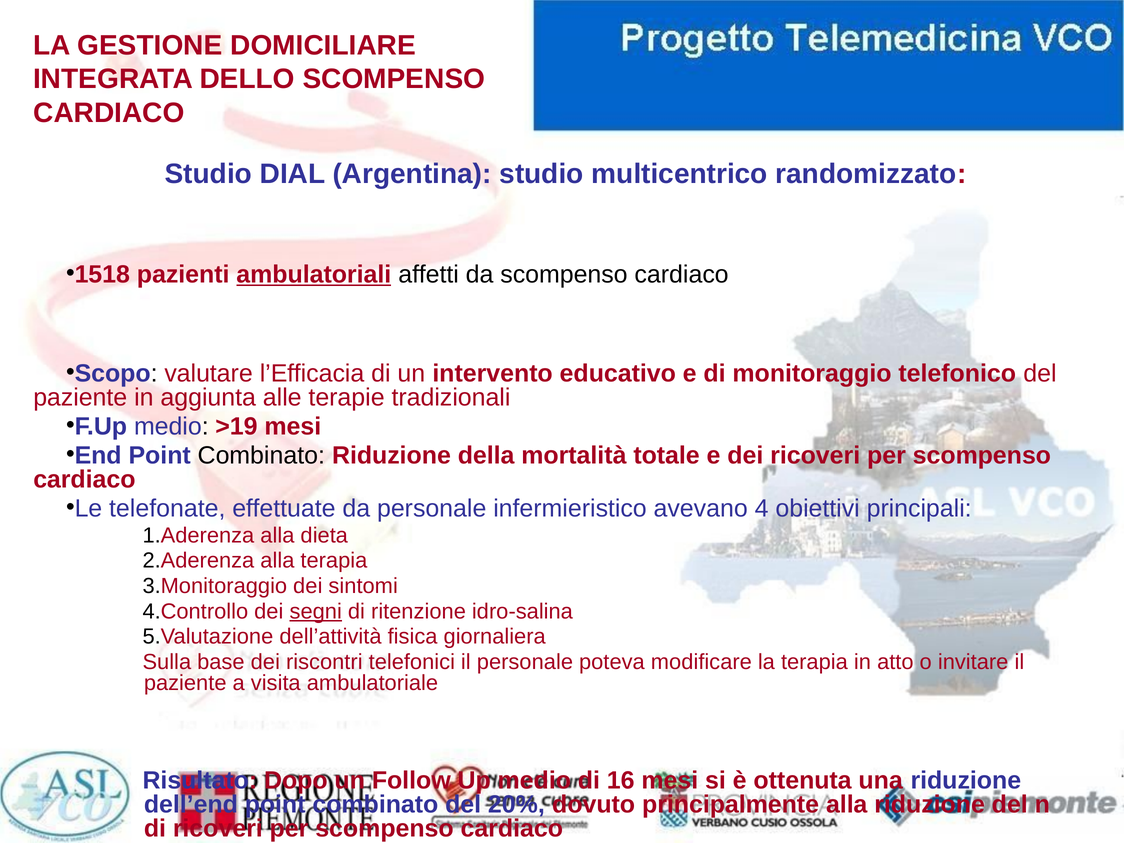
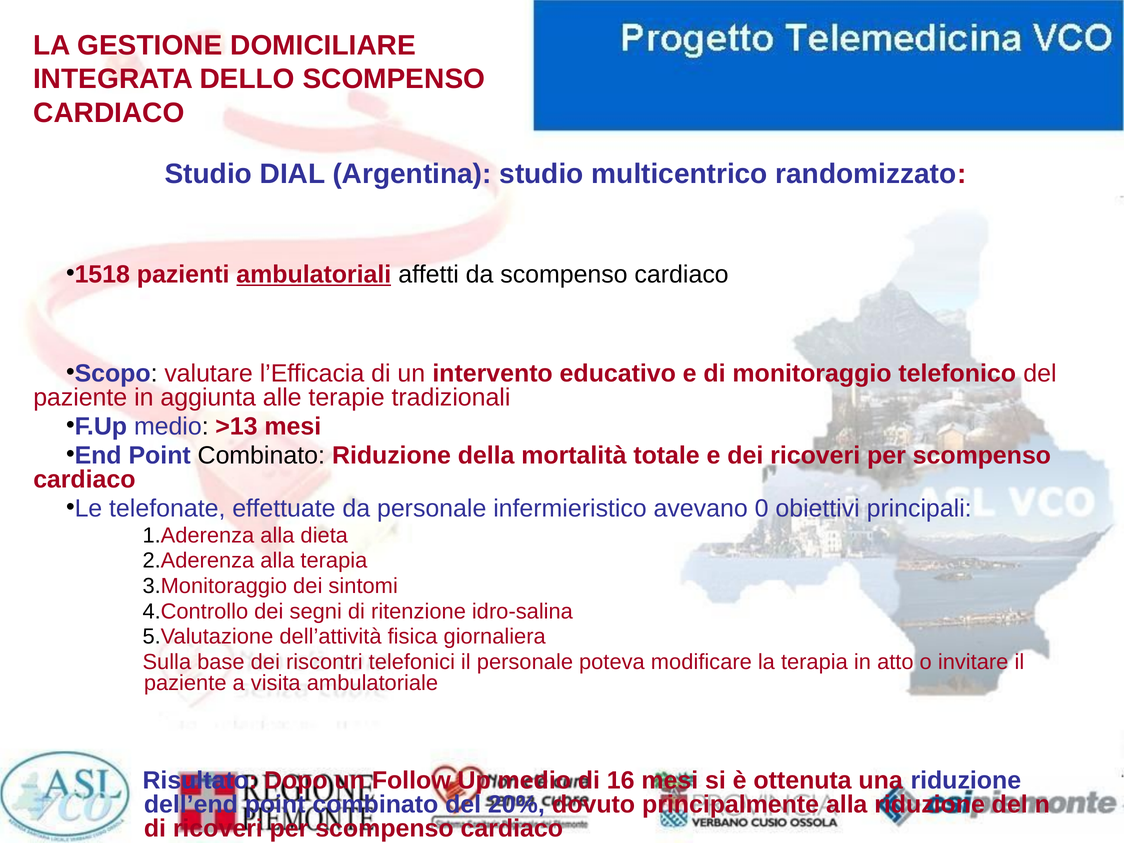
>19: >19 -> >13 (236, 426)
4: 4 -> 0 (762, 508)
segni underline: present -> none (316, 611)
